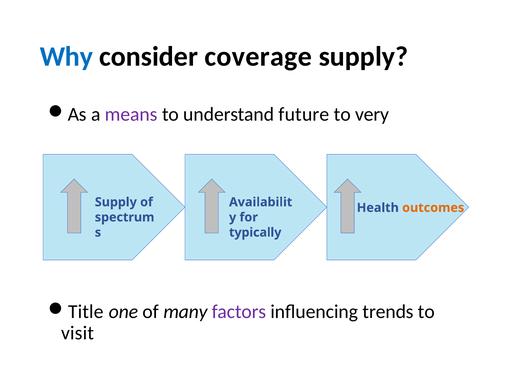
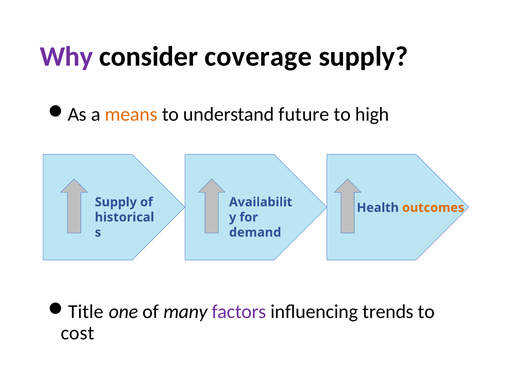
Why colour: blue -> purple (66, 57)
means colour: purple -> orange (131, 114)
very: very -> high (372, 114)
spectrum: spectrum -> historical (125, 217)
typically: typically -> demand (255, 232)
visit: visit -> cost (78, 333)
